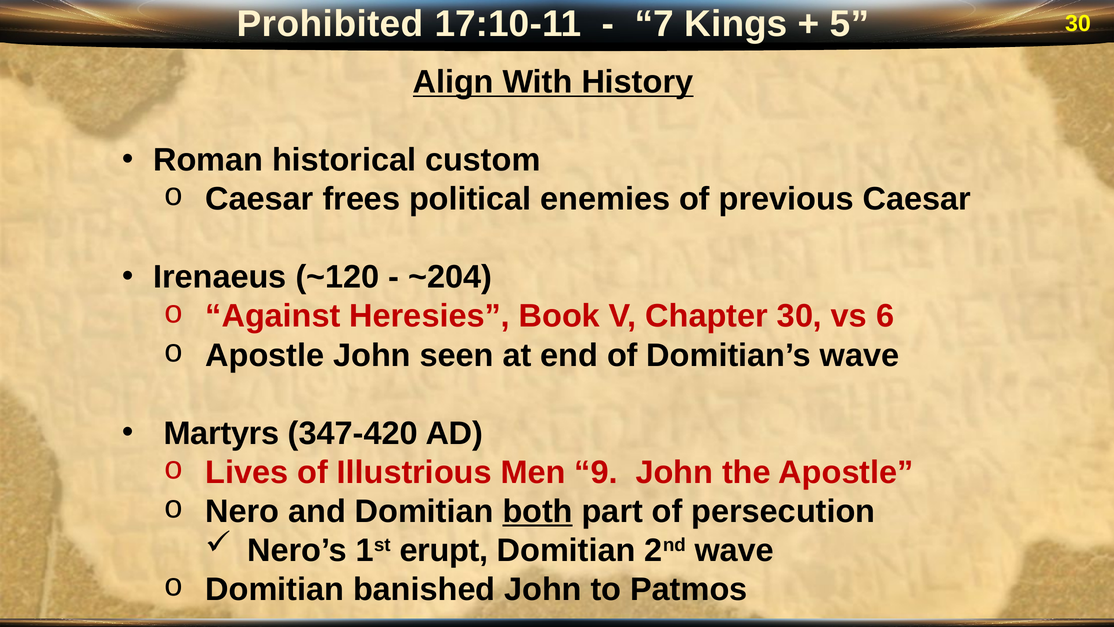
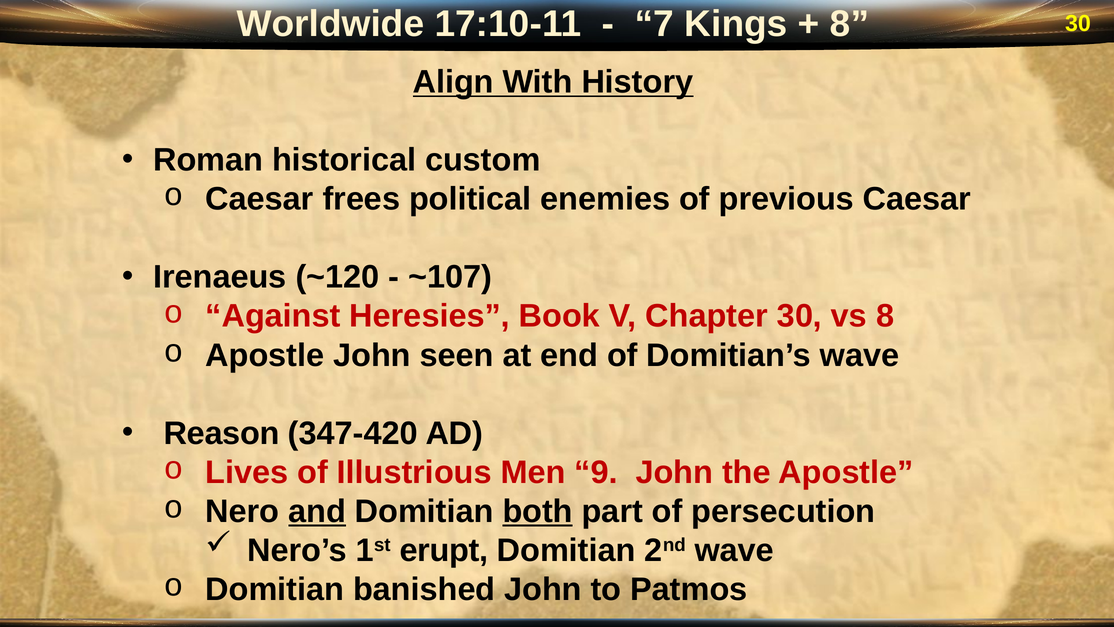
Prohibited: Prohibited -> Worldwide (330, 24)
5: 5 -> 8 (850, 24)
~204: ~204 -> ~107 (450, 277)
vs 6: 6 -> 8 (885, 316)
Martyrs: Martyrs -> Reason (222, 433)
and underline: none -> present (317, 511)
